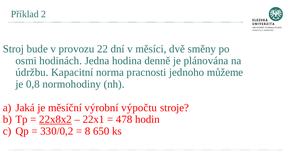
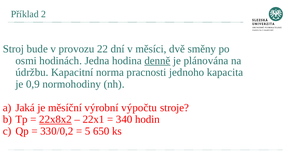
denně underline: none -> present (157, 61)
můžeme: můžeme -> kapacita (225, 72)
0,8: 0,8 -> 0,9 (33, 84)
478: 478 -> 340 (124, 119)
8: 8 -> 5 (88, 131)
